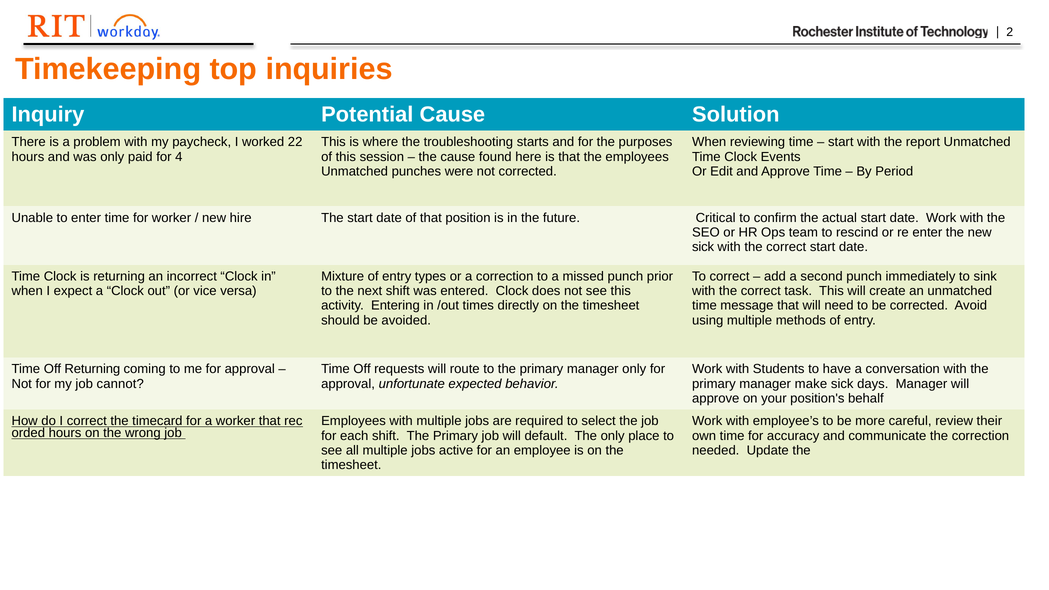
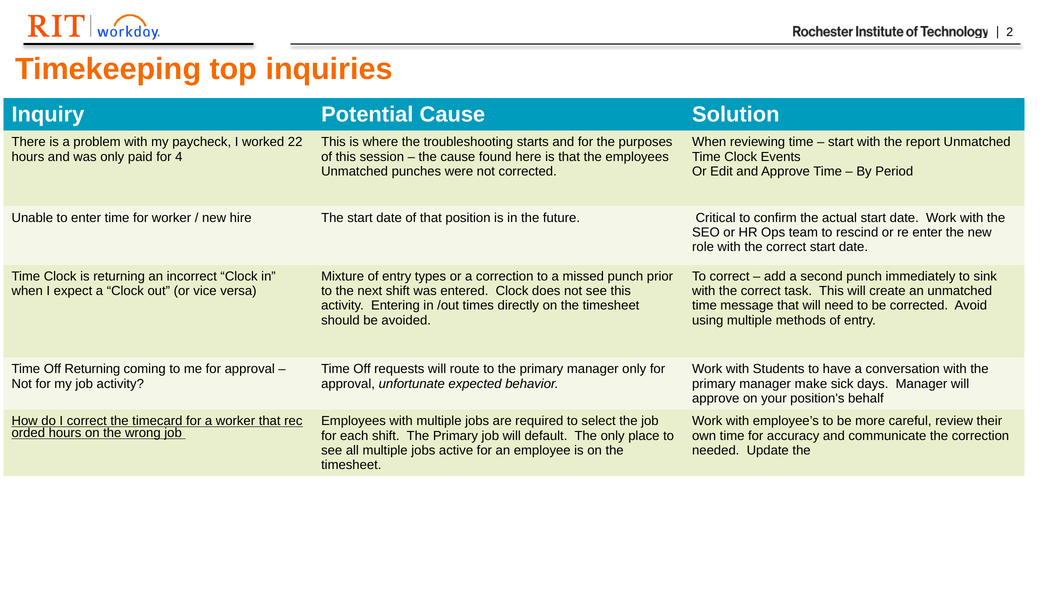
sick: sick -> role (703, 247)
job cannot: cannot -> activity (120, 384)
